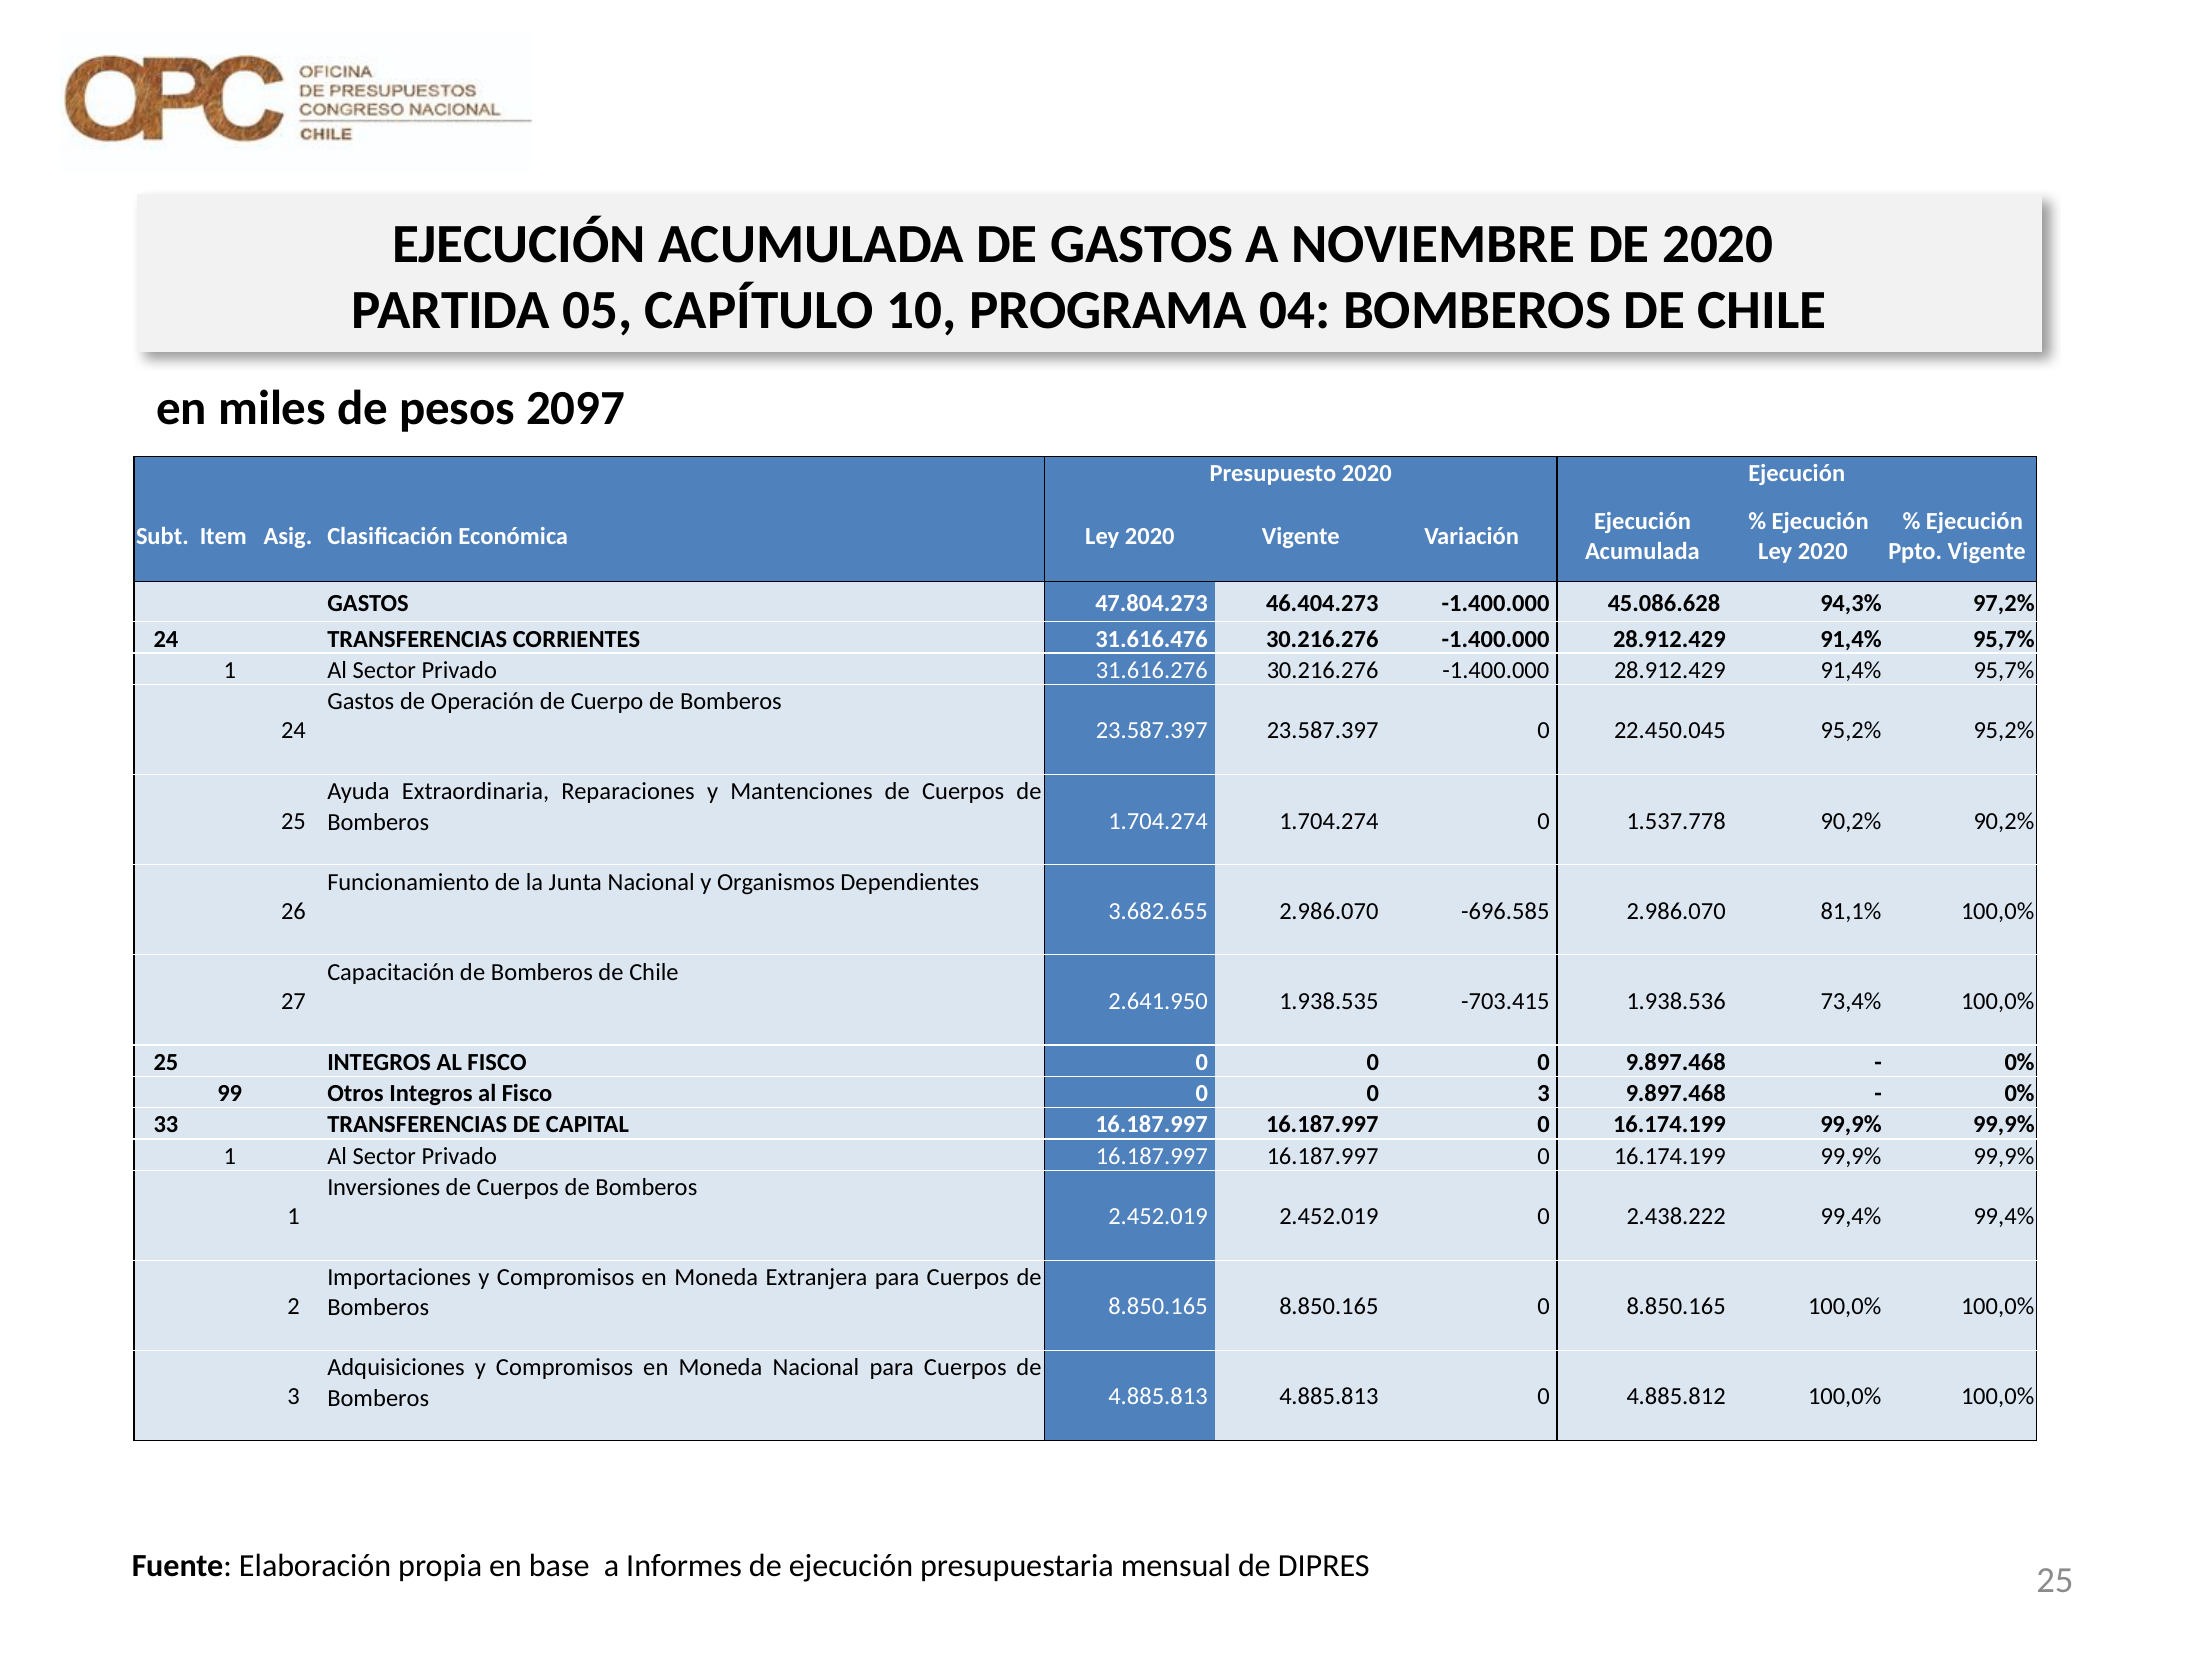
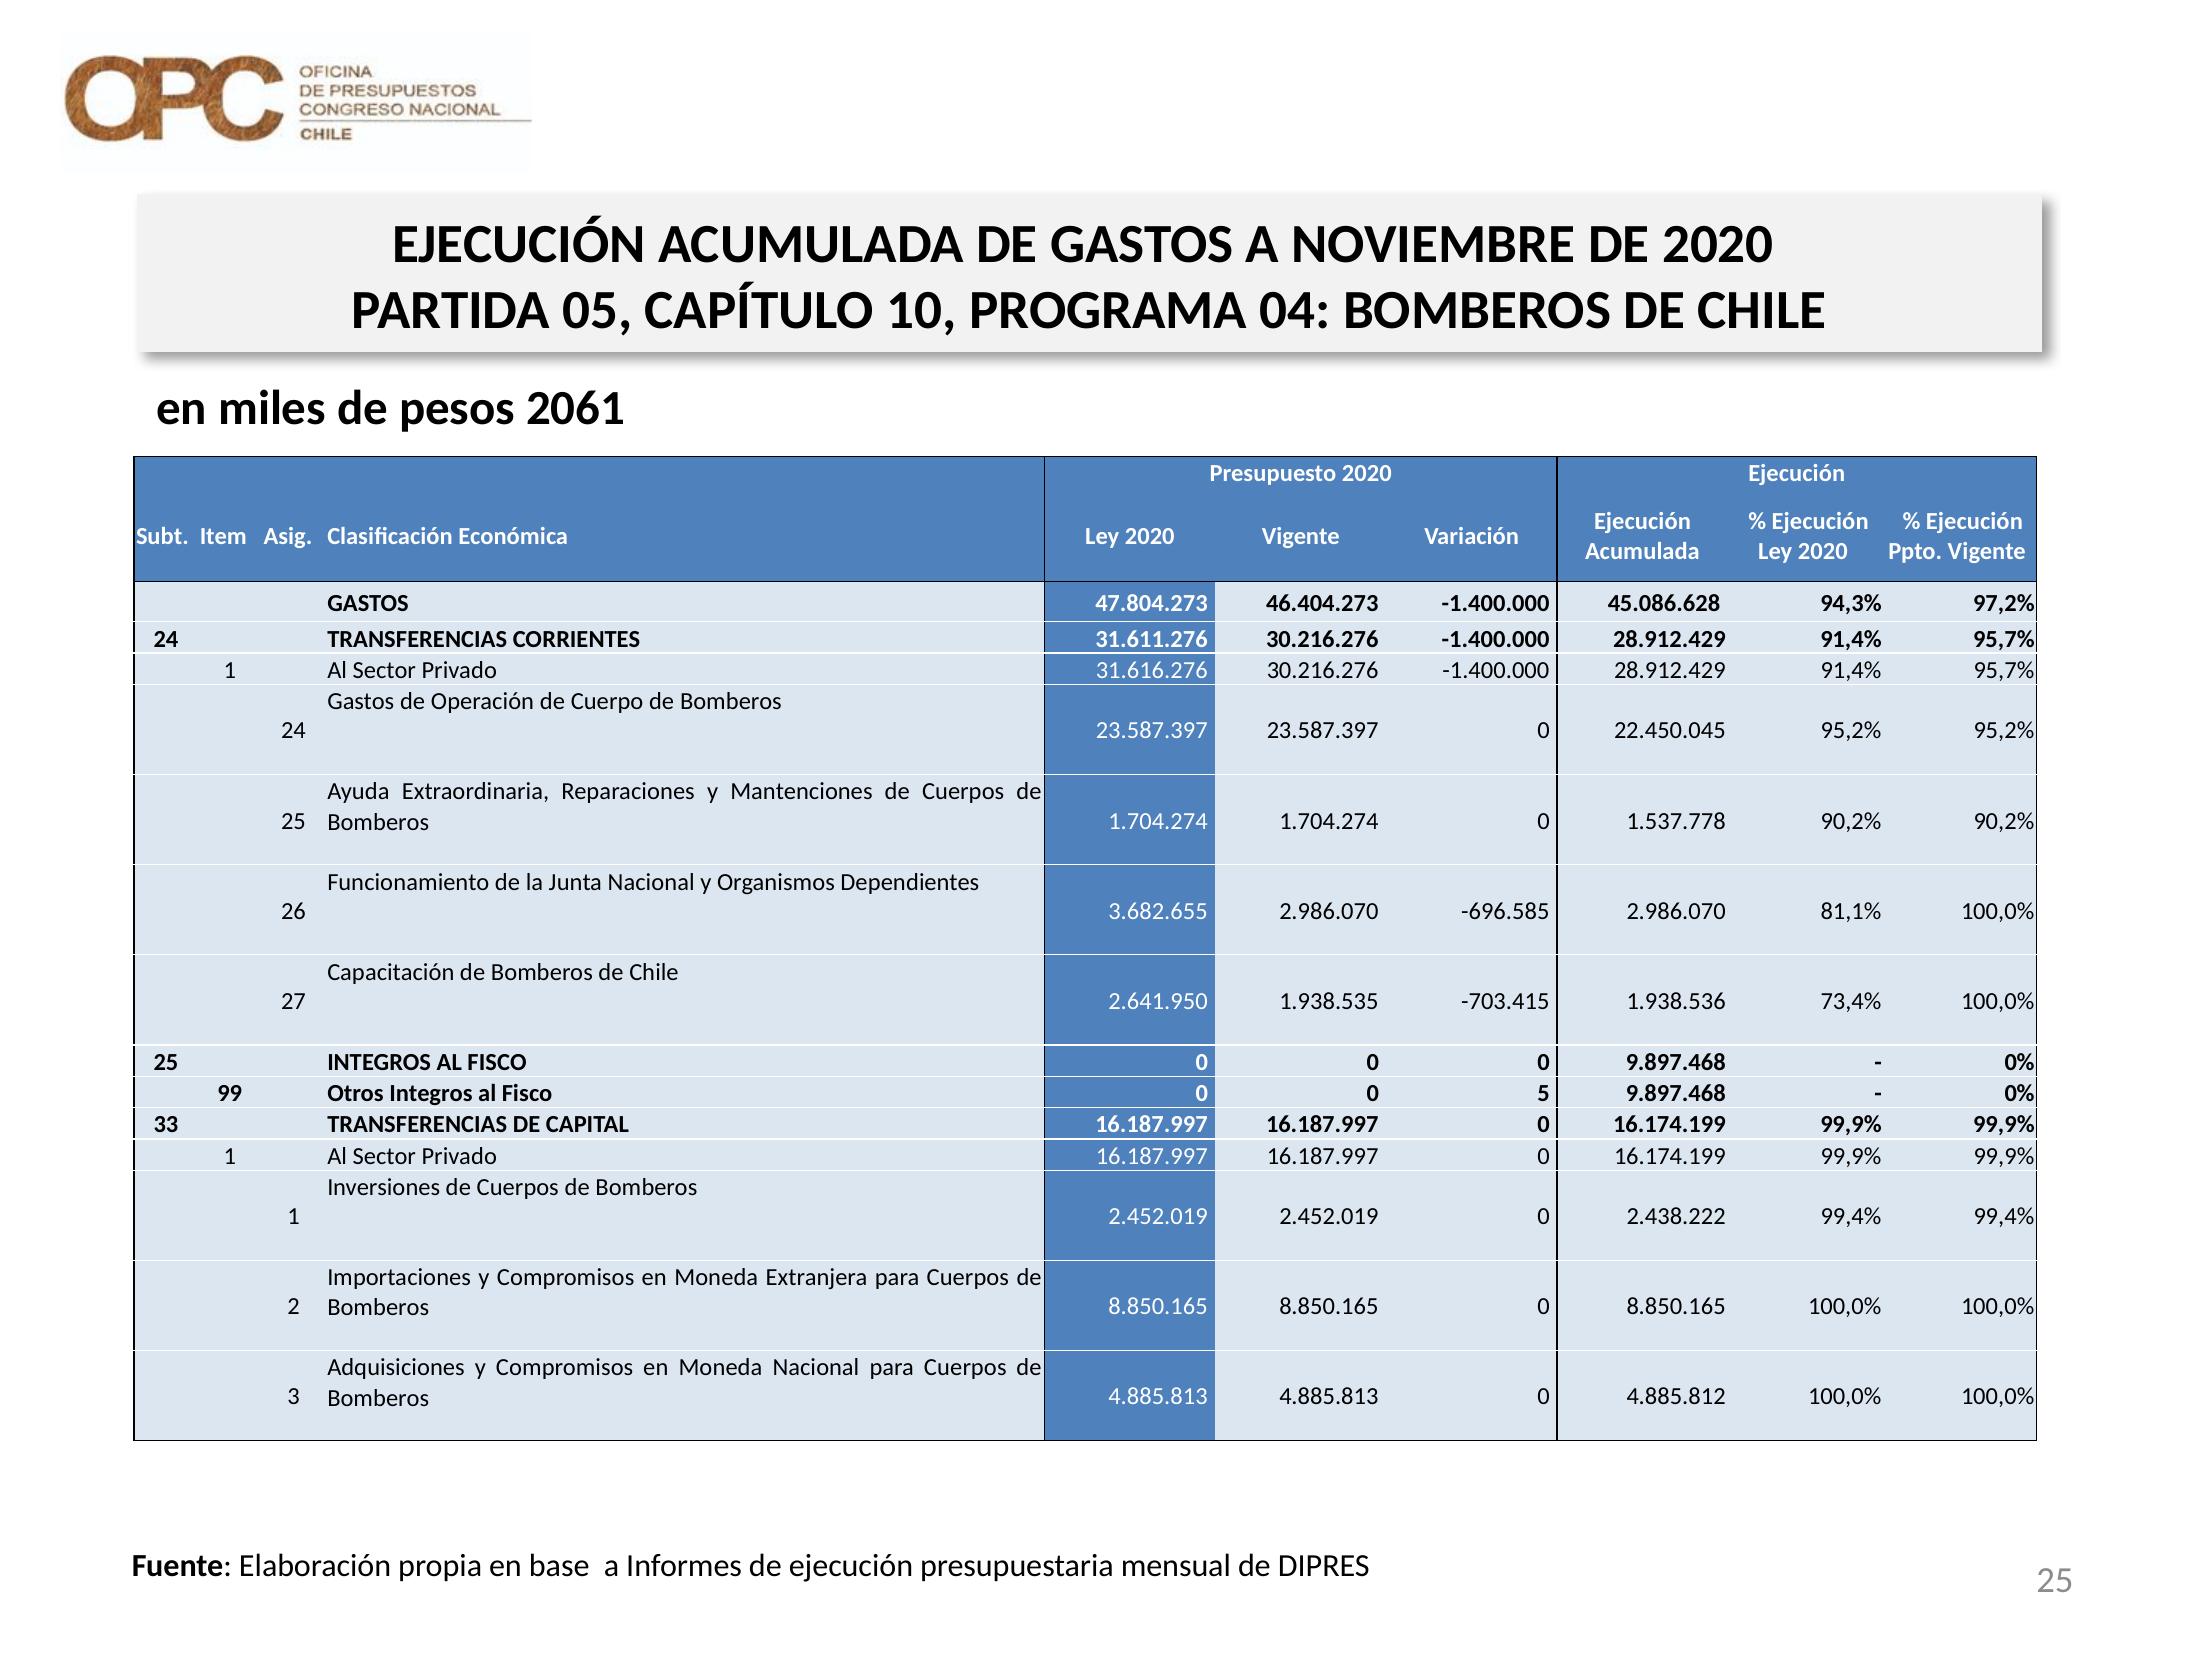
2097: 2097 -> 2061 (576, 408)
31.616.476: 31.616.476 -> 31.611.276 (1151, 639)
0 3: 3 -> 5 (1544, 1093)
